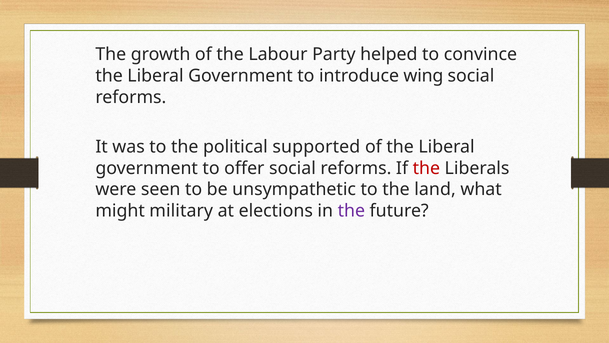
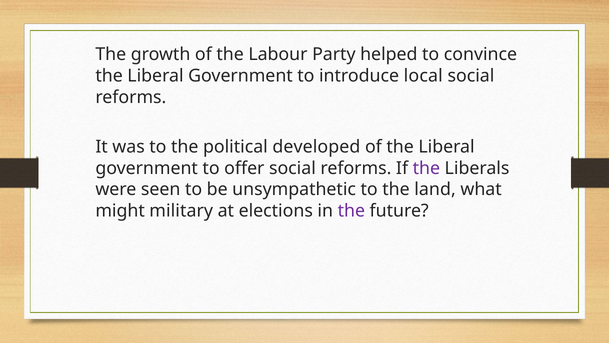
wing: wing -> local (423, 76)
supported: supported -> developed (316, 147)
the colour: red -> purple (426, 168)
